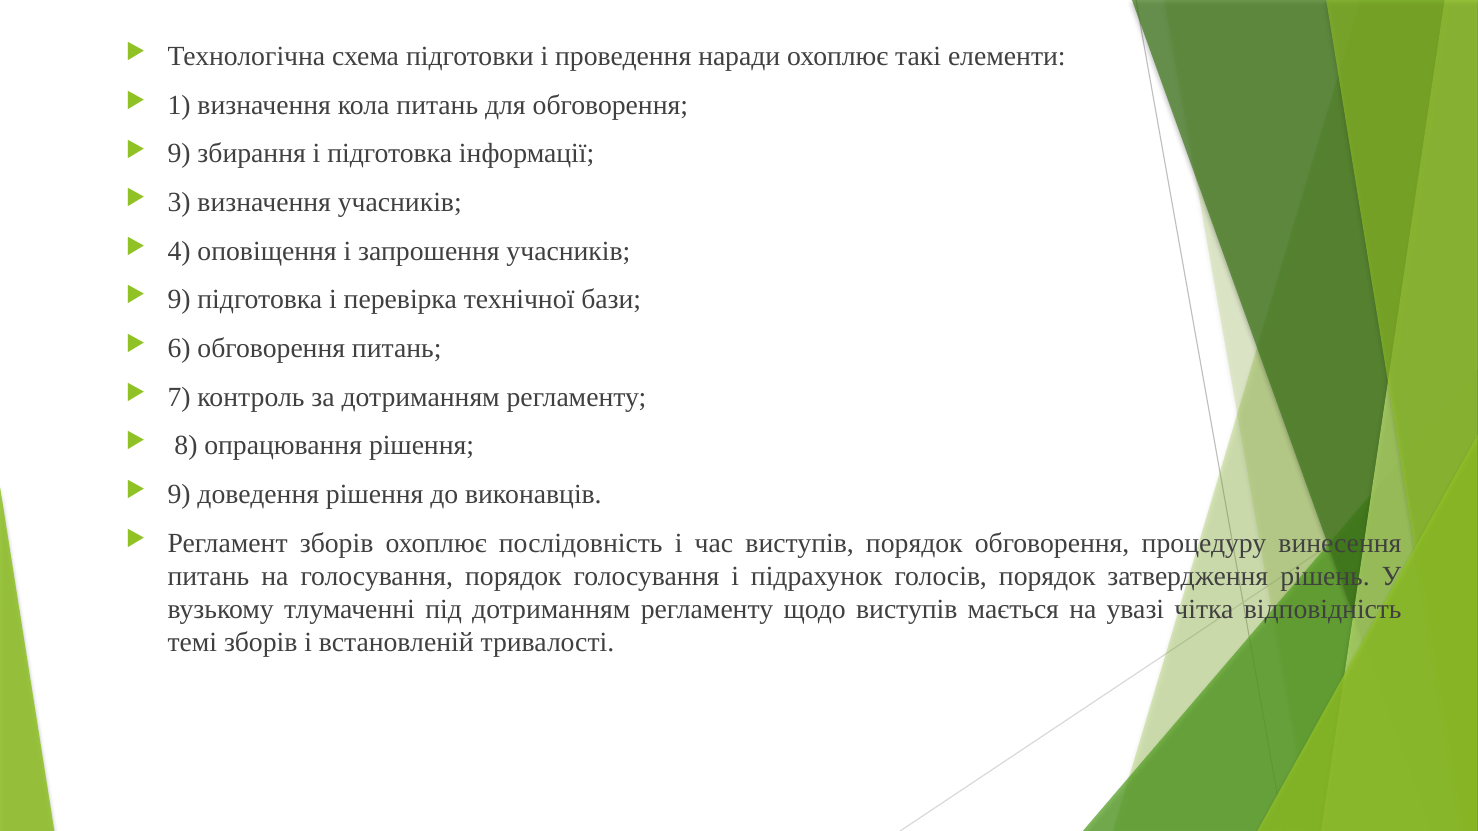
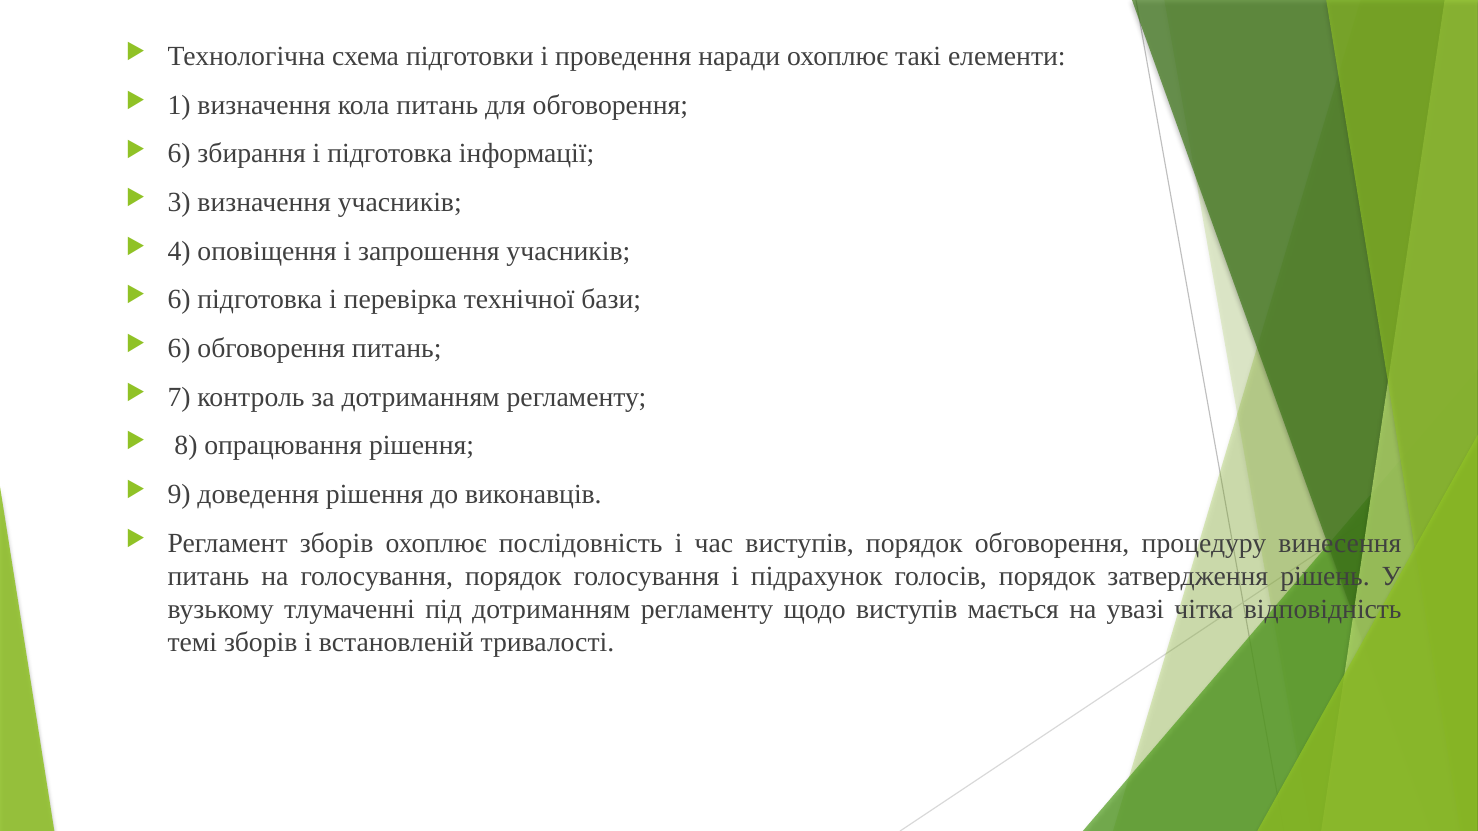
9: 9 -> 6 (179, 154)
9: 9 -> 6 (179, 300)
